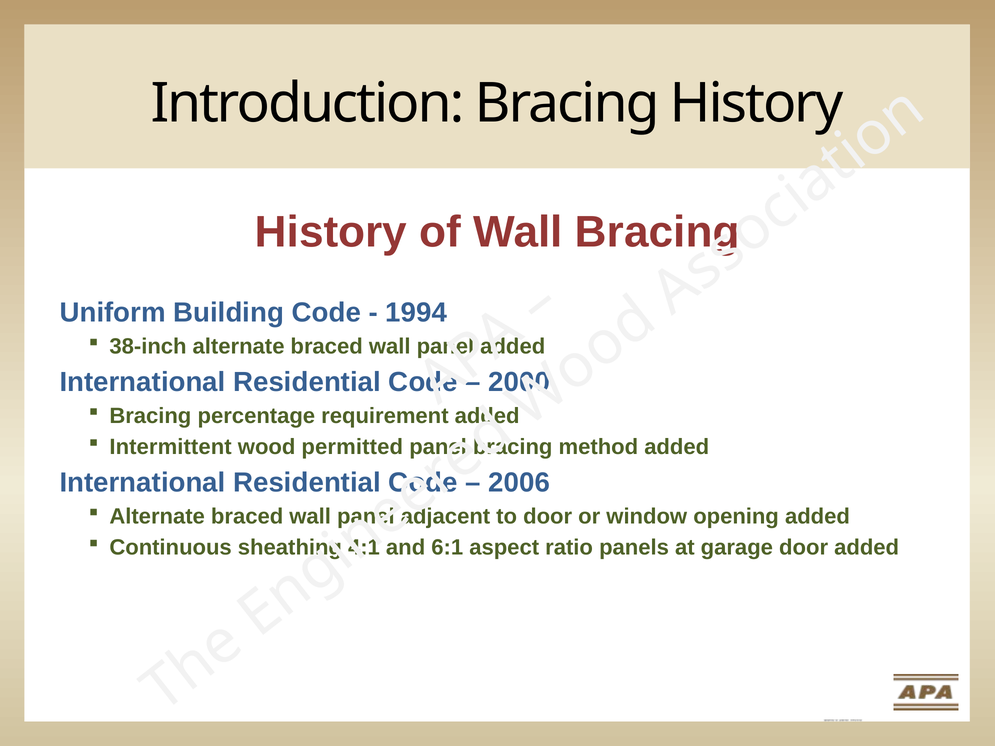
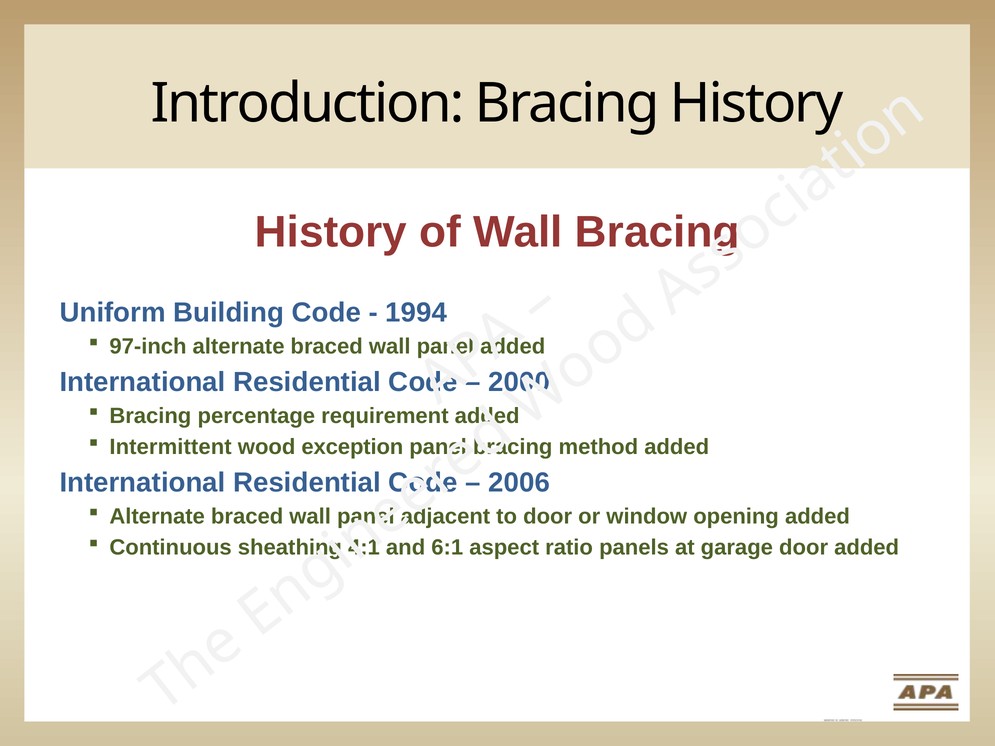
38-inch: 38-inch -> 97-inch (148, 347)
permitted: permitted -> exception (352, 447)
